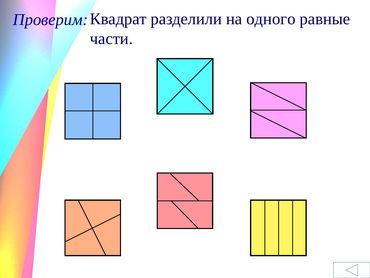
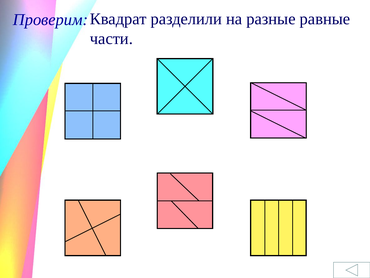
одного: одного -> разные (271, 19)
